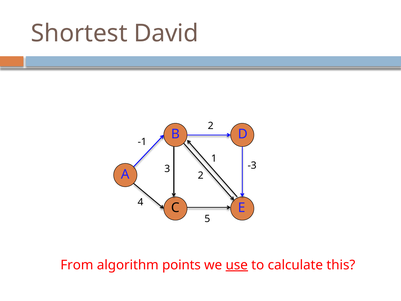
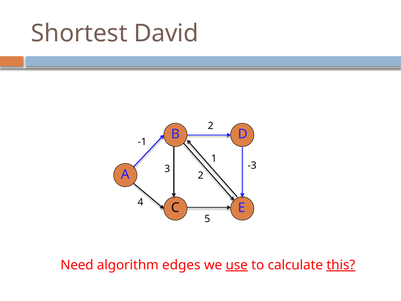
From: From -> Need (77, 265)
points: points -> edges (181, 265)
this underline: none -> present (341, 265)
